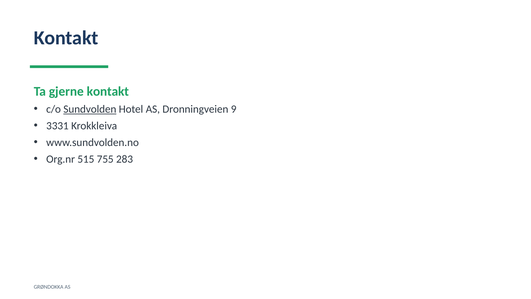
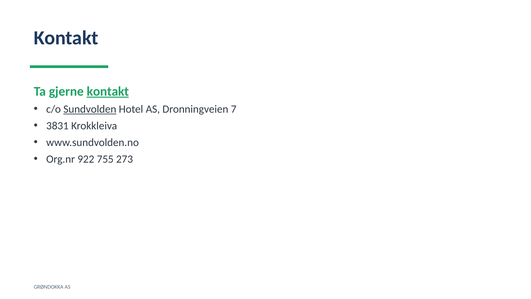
kontakt underline: none -> present (108, 91)
9: 9 -> 7 (234, 109)
3331: 3331 -> 3831 (57, 126)
515: 515 -> 922 (86, 159)
283: 283 -> 273 (125, 159)
